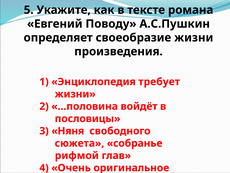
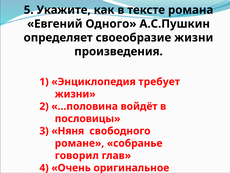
Поводу: Поводу -> Одного (111, 24)
сюжета: сюжета -> романе (79, 143)
рифмой: рифмой -> говорил (77, 155)
